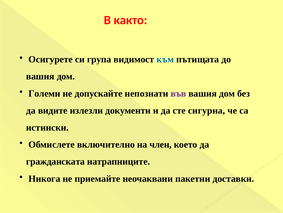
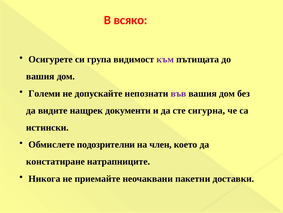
както: както -> всяко (131, 20)
към colour: blue -> purple (165, 59)
излезли: излезли -> нащрек (86, 110)
включително: включително -> подозрителни (106, 144)
гражданската: гражданската -> констатиране (55, 161)
